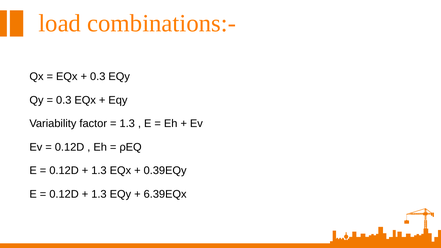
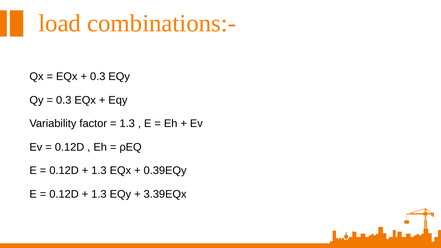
6.39EQx: 6.39EQx -> 3.39EQx (165, 194)
